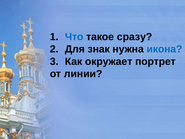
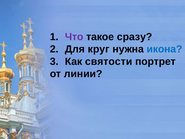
Что colour: blue -> purple (74, 37)
знак: знак -> круг (99, 49)
окружает: окружает -> святости (109, 61)
